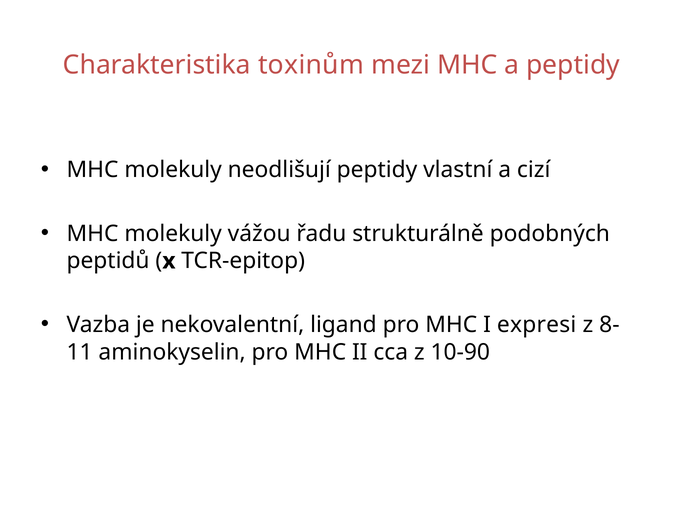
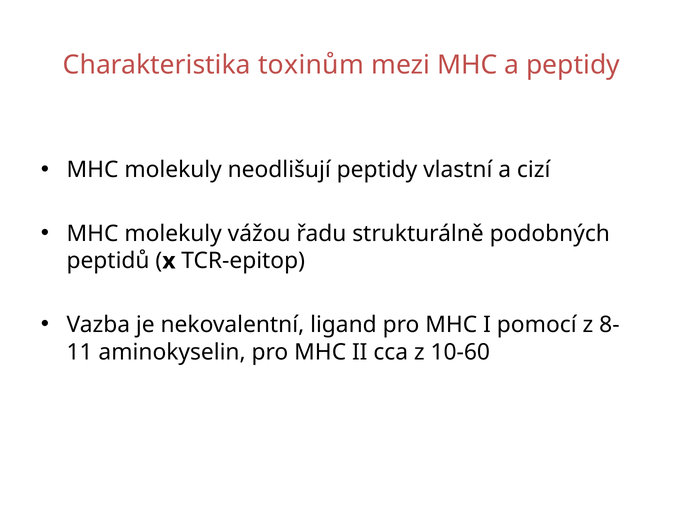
expresi: expresi -> pomocí (537, 325)
10-90: 10-90 -> 10-60 (460, 352)
